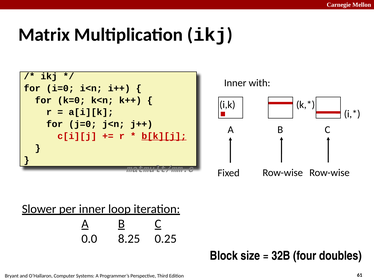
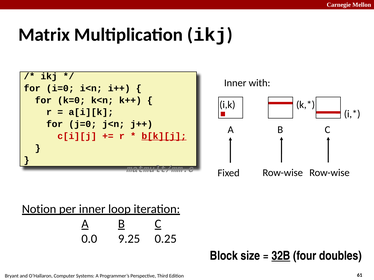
Slower: Slower -> Notion (39, 209)
8.25: 8.25 -> 9.25 (129, 239)
32B underline: none -> present (281, 256)
